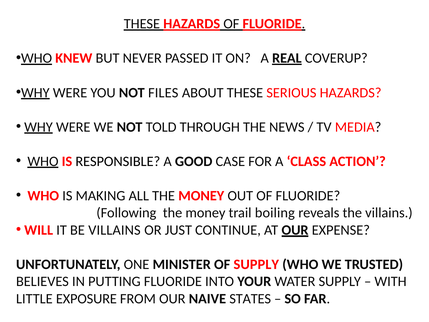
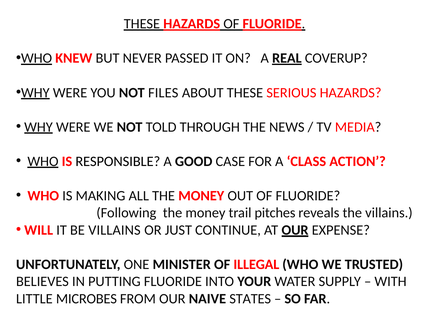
boiling: boiling -> pitches (275, 213)
OF SUPPLY: SUPPLY -> ILLEGAL (256, 264)
EXPOSURE: EXPOSURE -> MICROBES (86, 298)
